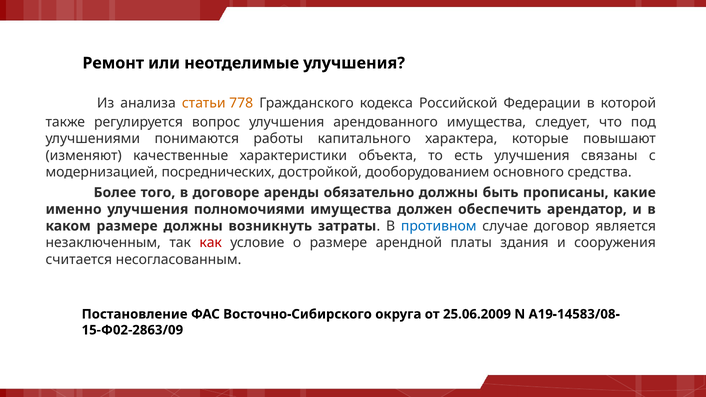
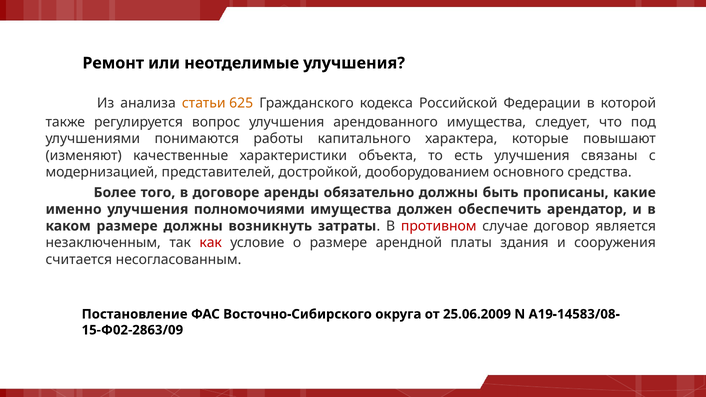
778: 778 -> 625 (241, 103)
посреднических: посреднических -> представителей (218, 172)
противном colour: blue -> red (439, 226)
